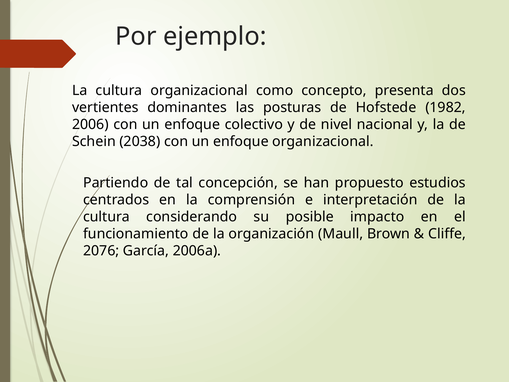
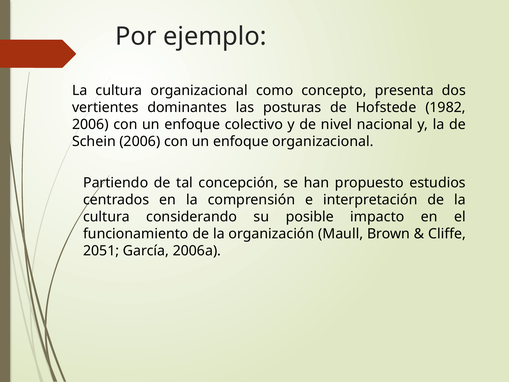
Schein 2038: 2038 -> 2006 (140, 142)
2076: 2076 -> 2051 (101, 251)
